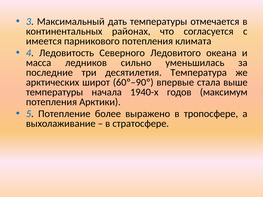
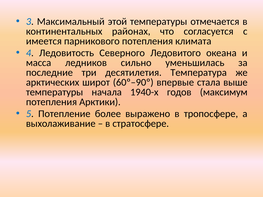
дать: дать -> этой (117, 22)
